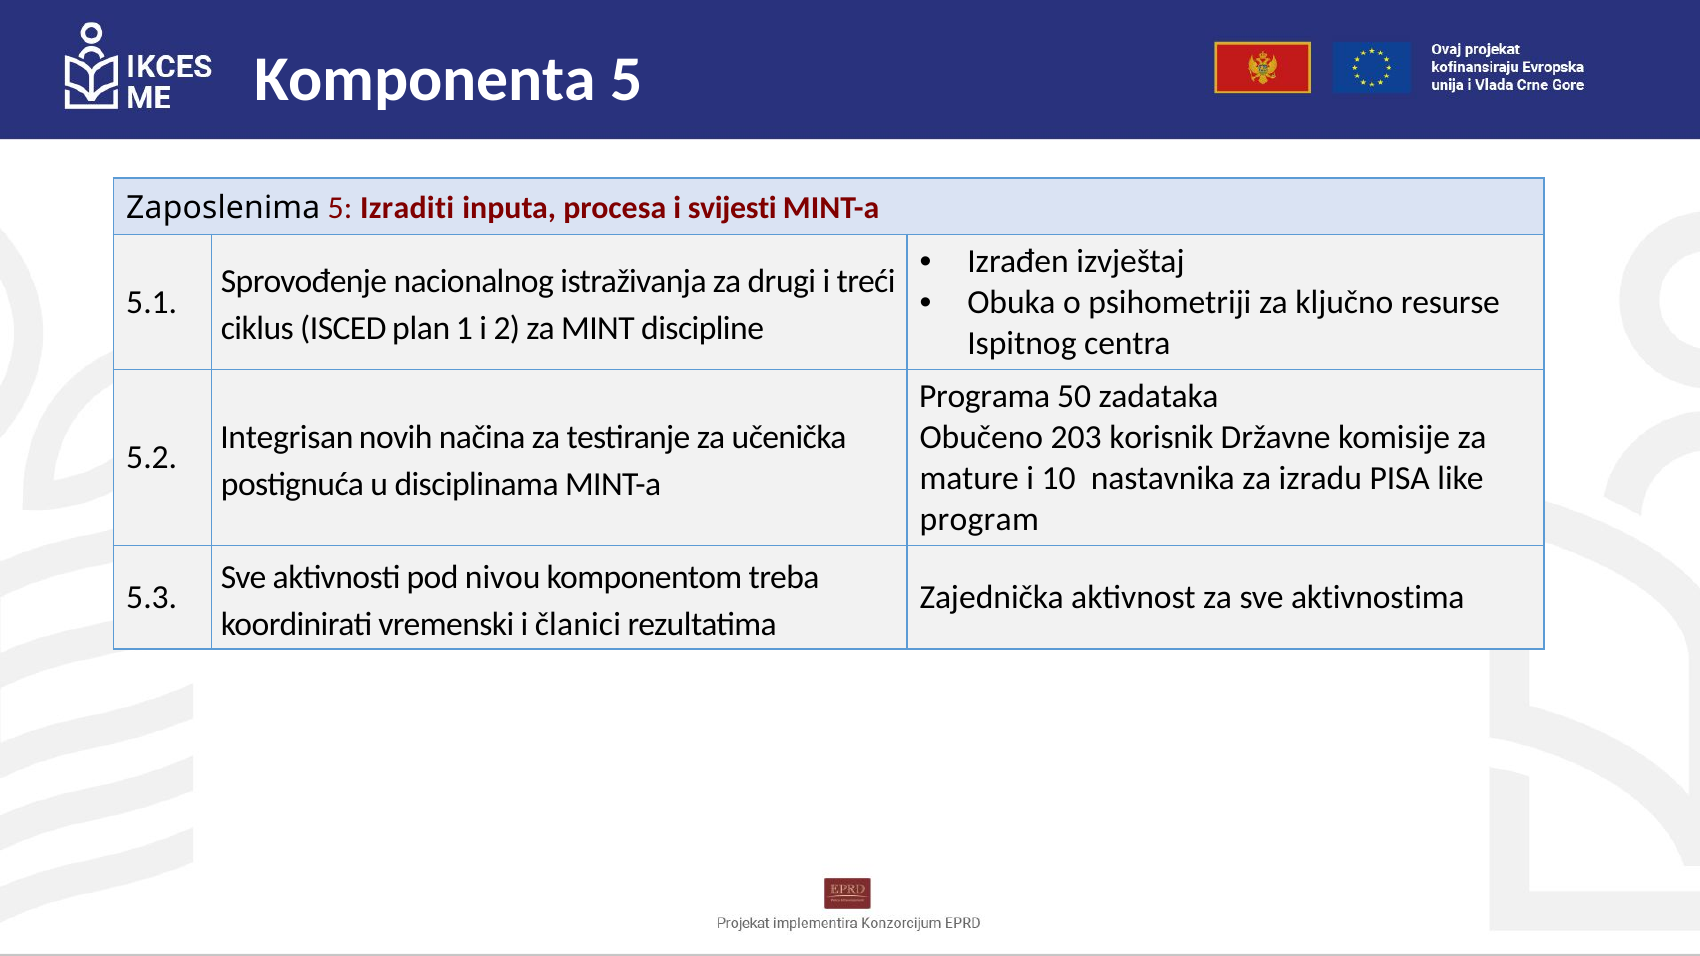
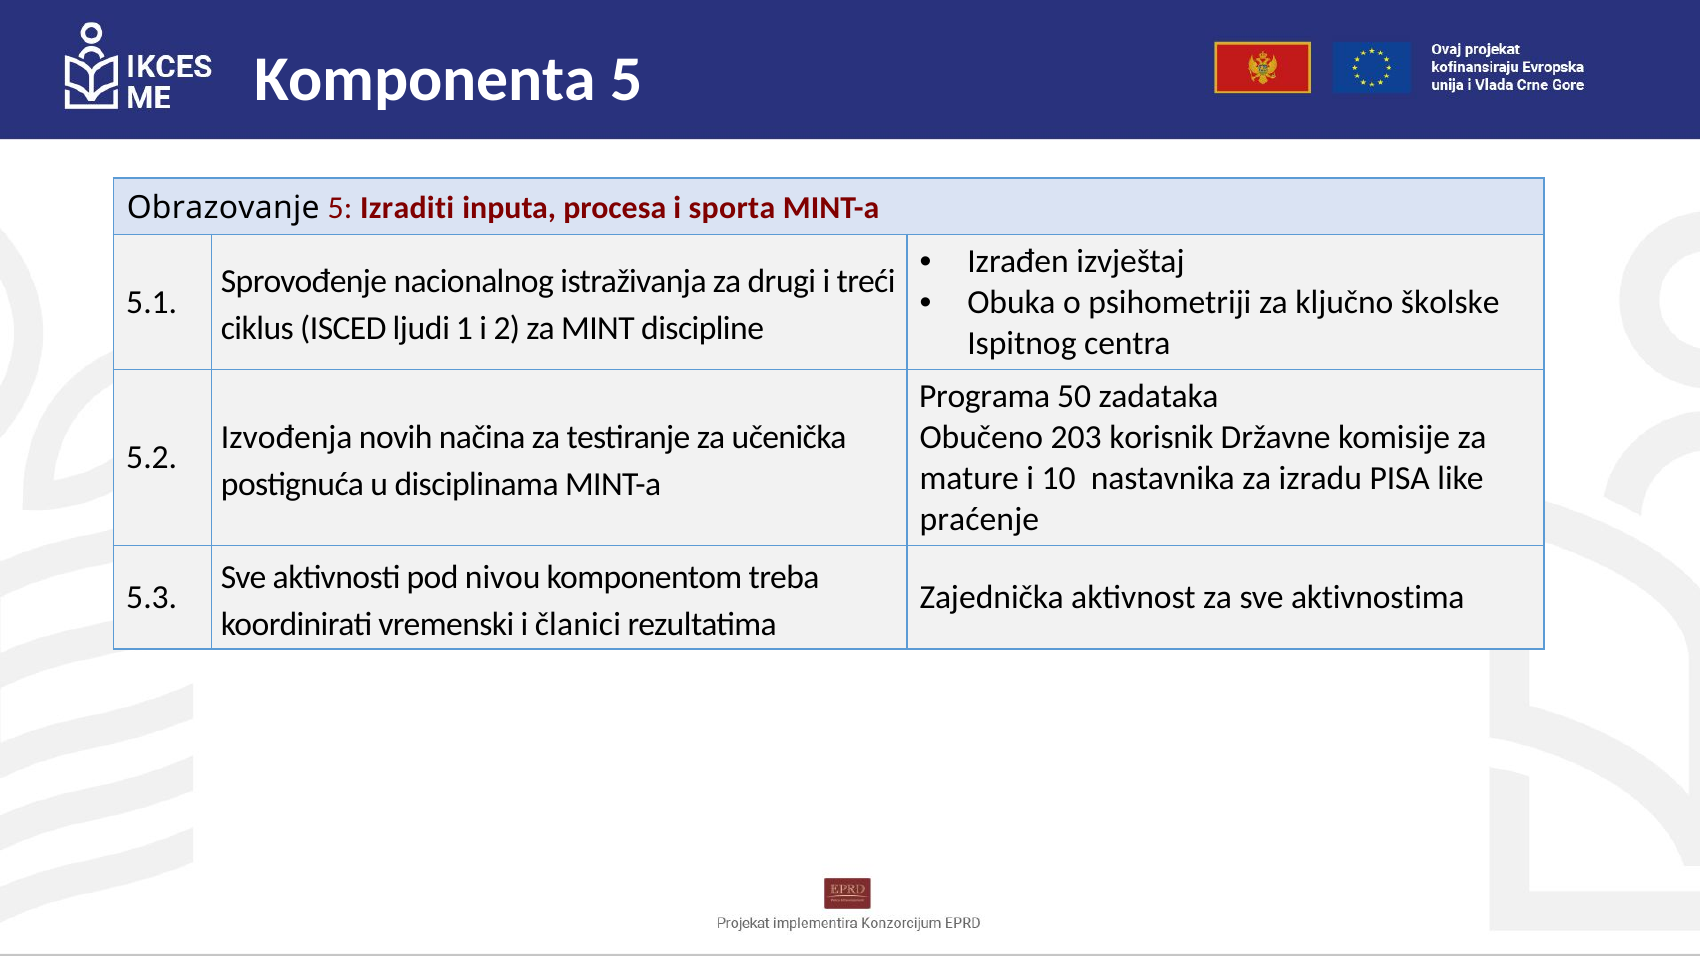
Zaposlenima: Zaposlenima -> Obrazovanje (223, 208)
svijesti: svijesti -> sporta (732, 208)
resurse: resurse -> školske (1450, 302)
plan: plan -> ljudi (421, 329)
Integrisan: Integrisan -> Izvođenja (287, 438)
program: program -> praćenje (979, 519)
